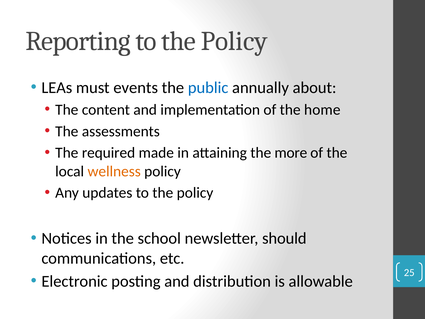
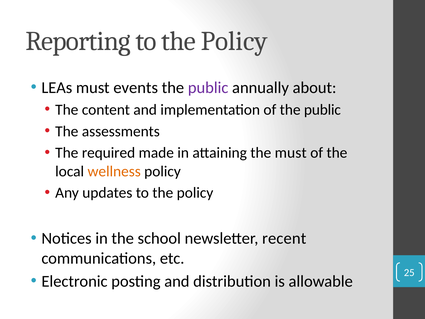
public colour: blue -> purple (208, 88)
of the home: home -> public (322, 110)
the more: more -> must (291, 153)
should: should -> recent (284, 238)
